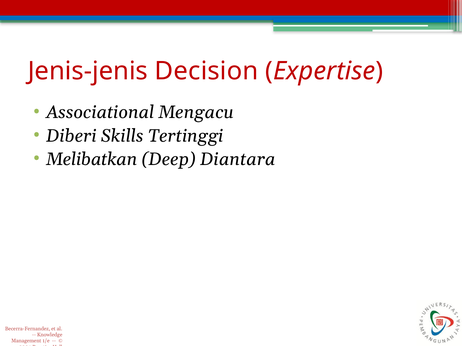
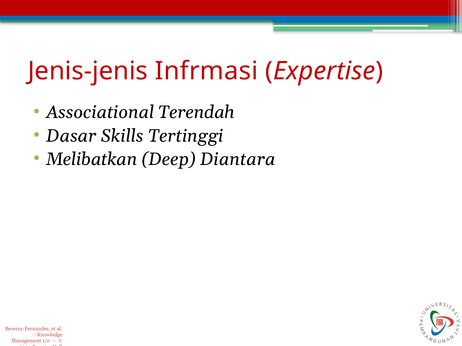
Decision: Decision -> Infrmasi (206, 71)
Mengacu: Mengacu -> Terendah (196, 113)
Diberi: Diberi -> Dasar (71, 136)
